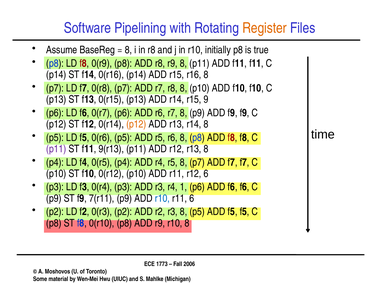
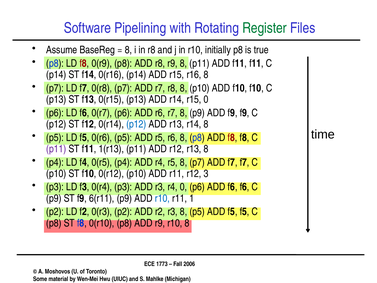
Register colour: orange -> green (264, 28)
r15 9: 9 -> 0 (206, 99)
p12 colour: orange -> blue (136, 124)
9(r13: 9(r13 -> 1(r13 (111, 149)
r12 6: 6 -> 3 (206, 173)
r4 1: 1 -> 0 (184, 187)
7(r11: 7(r11 -> 6(r11 (102, 198)
r11 6: 6 -> 1 (192, 198)
